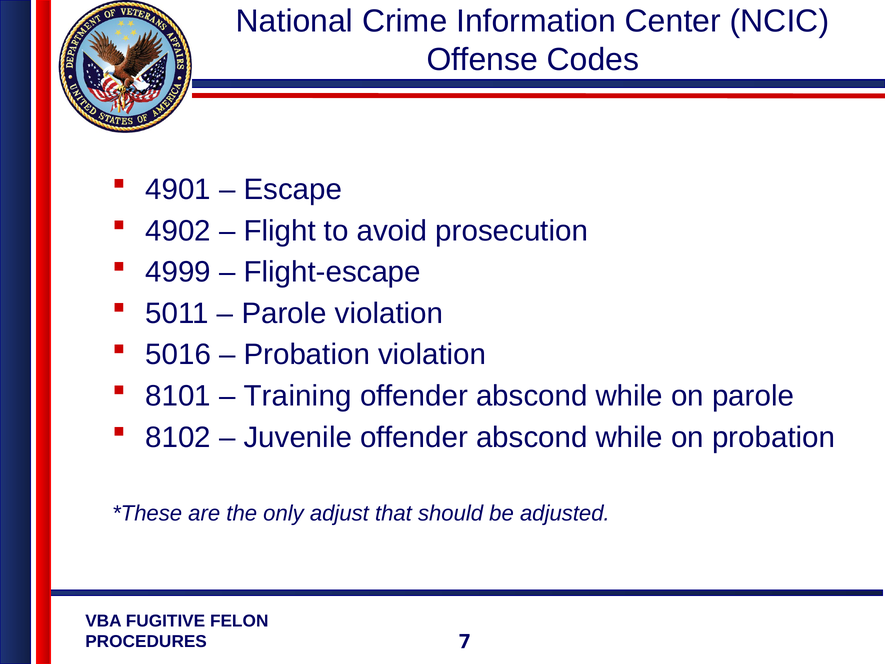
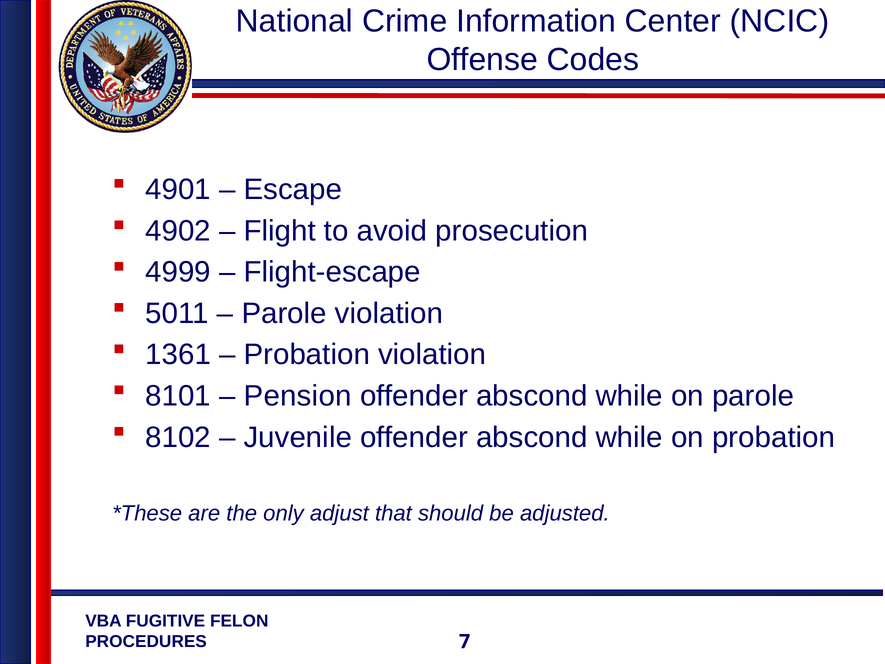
5016: 5016 -> 1361 (178, 355)
Training: Training -> Pension (298, 396)
